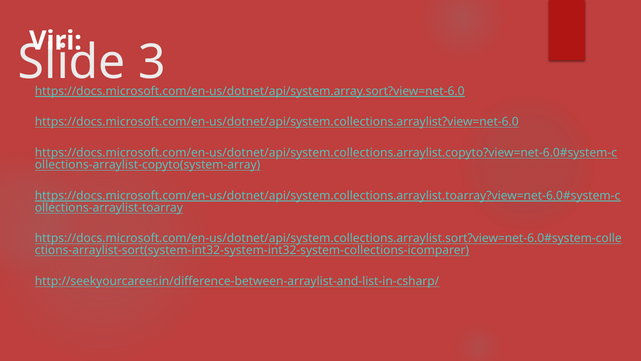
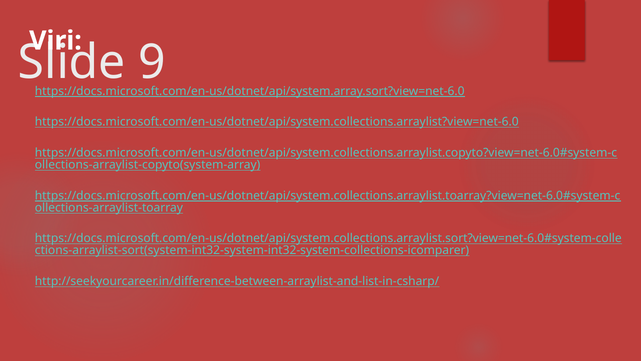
3: 3 -> 9 (152, 62)
